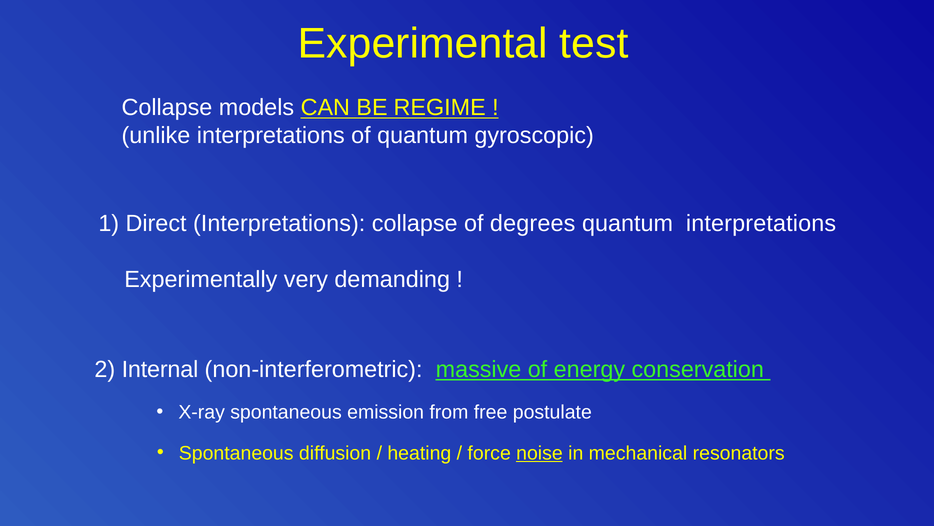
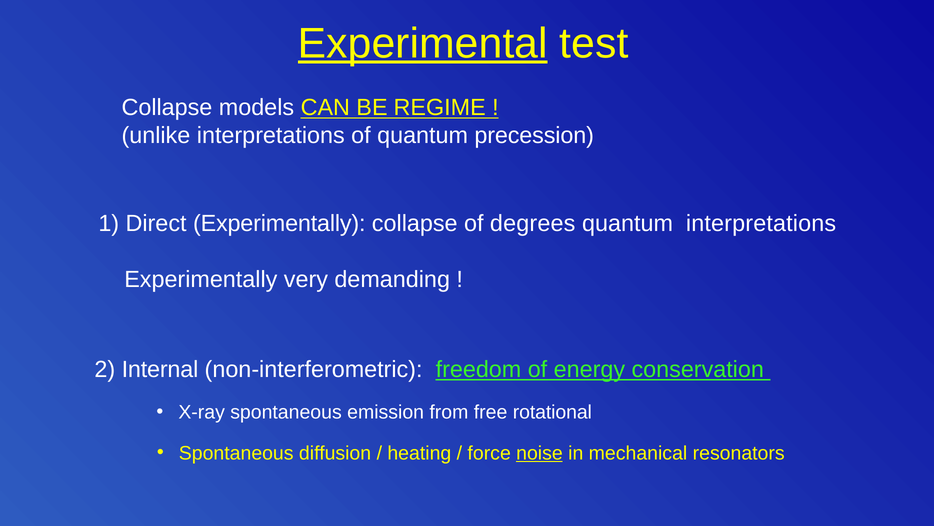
Experimental underline: none -> present (423, 44)
gyroscopic: gyroscopic -> precession (534, 136)
Direct Interpretations: Interpretations -> Experimentally (279, 223)
massive: massive -> freedom (479, 369)
postulate: postulate -> rotational (552, 412)
